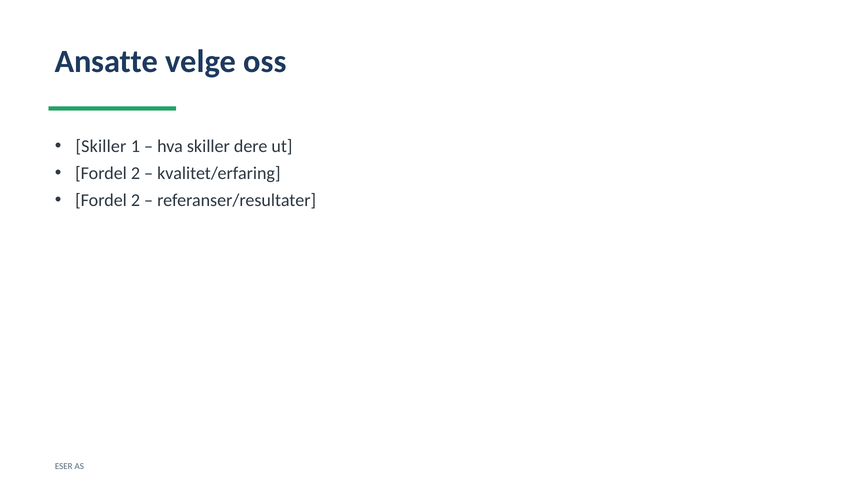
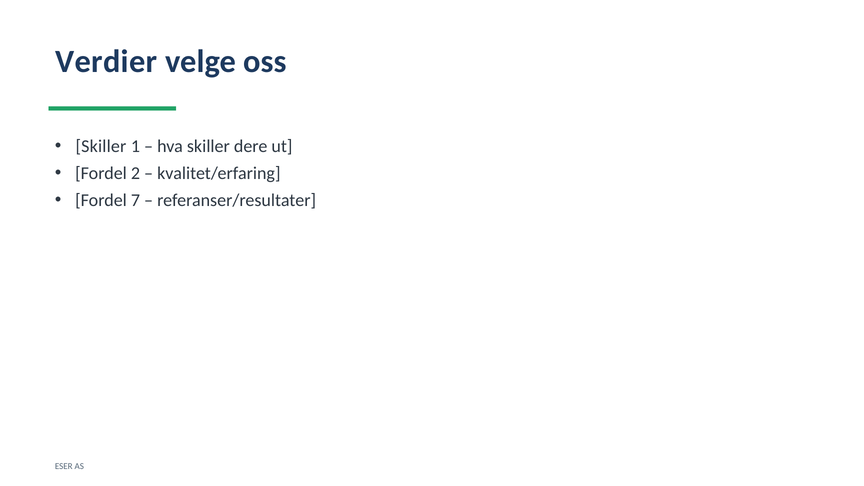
Ansatte: Ansatte -> Verdier (106, 62)
2: 2 -> 7 (135, 200)
